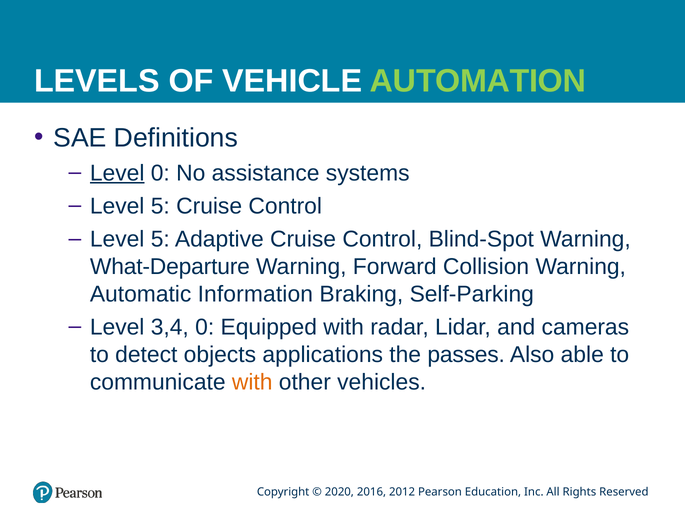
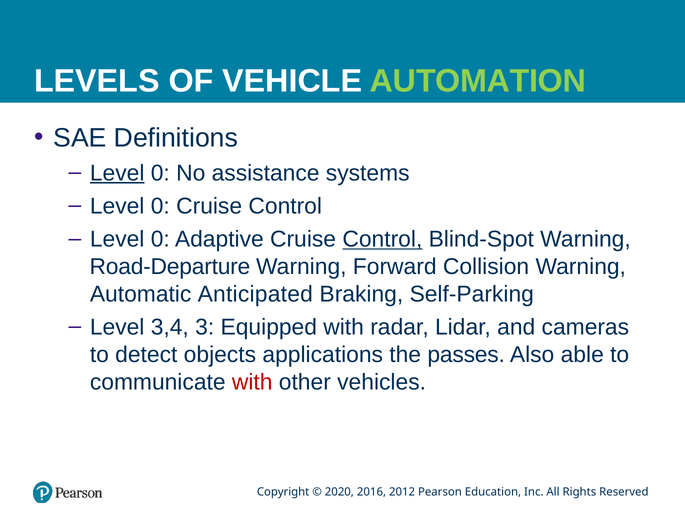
5: 5 -> 0 (160, 206)
5: 5 -> 0 (160, 239)
Control underline: none -> present (382, 239)
What-Departure: What-Departure -> Road-Departure (170, 267)
Information: Information -> Anticipated (255, 294)
3,4 0: 0 -> 3 (205, 327)
with colour: orange -> red (252, 382)
